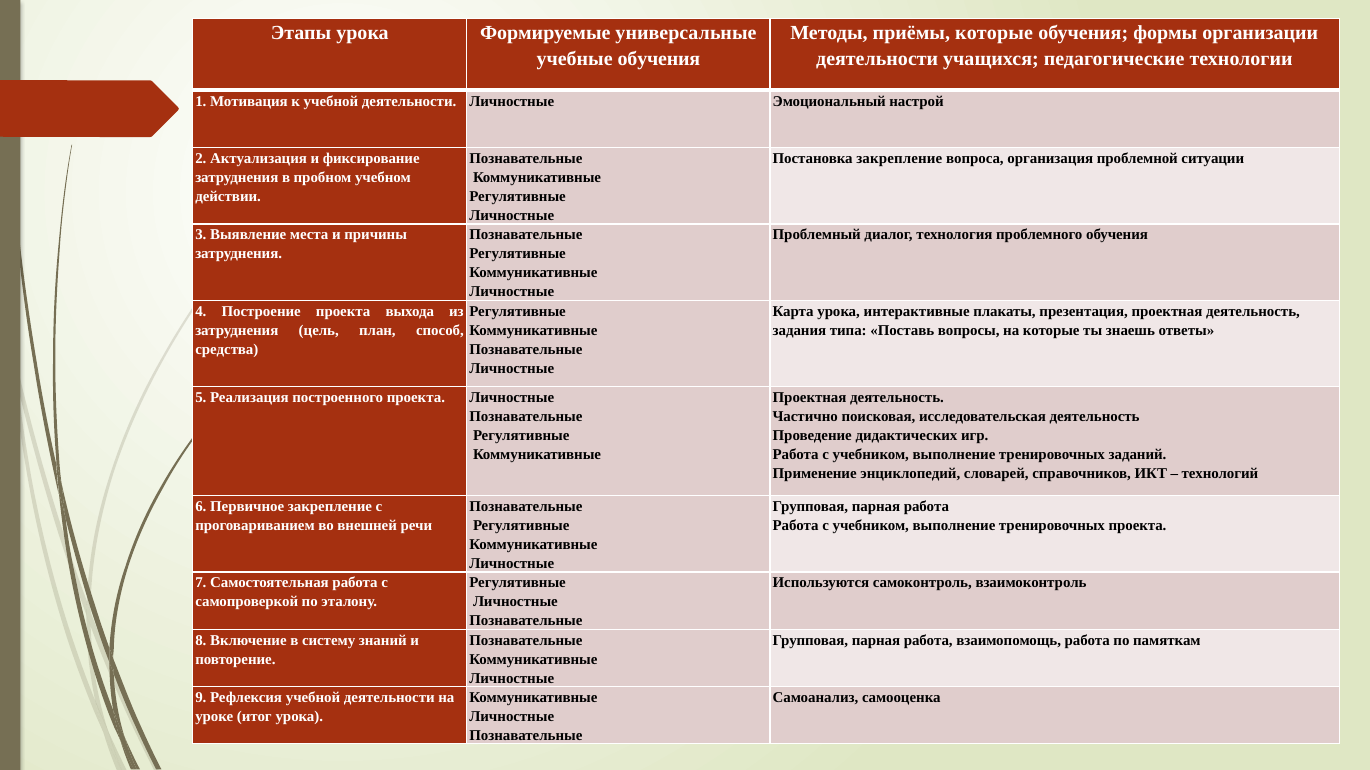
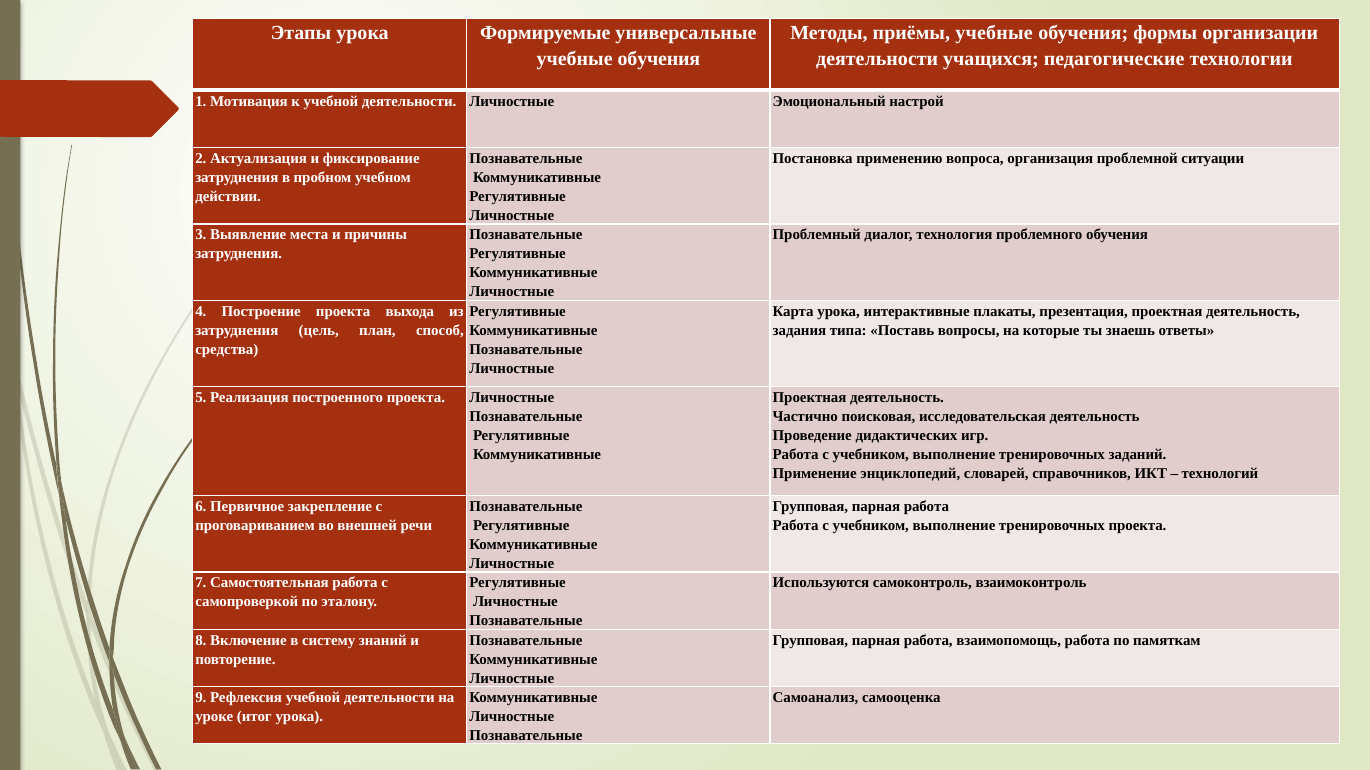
приёмы которые: которые -> учебные (994, 33)
Постановка закрепление: закрепление -> применению (899, 159)
